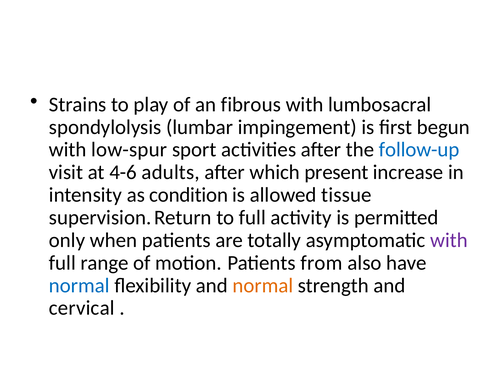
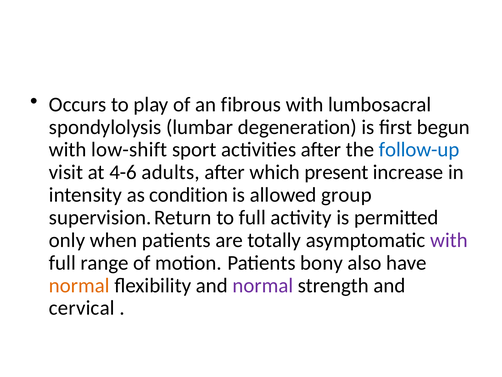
Strains: Strains -> Occurs (78, 104)
impingement: impingement -> degeneration (297, 127)
low-spur: low-spur -> low-shift (129, 150)
tissue: tissue -> group (346, 195)
from: from -> bony (322, 262)
normal colour: blue -> orange (79, 285)
normal colour: orange -> purple (263, 285)
